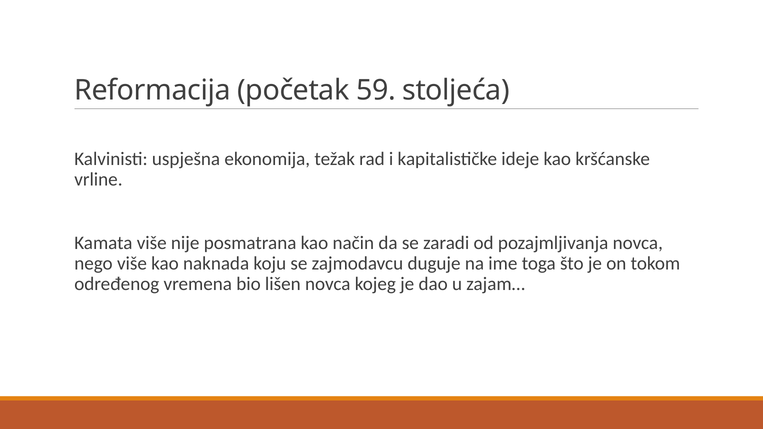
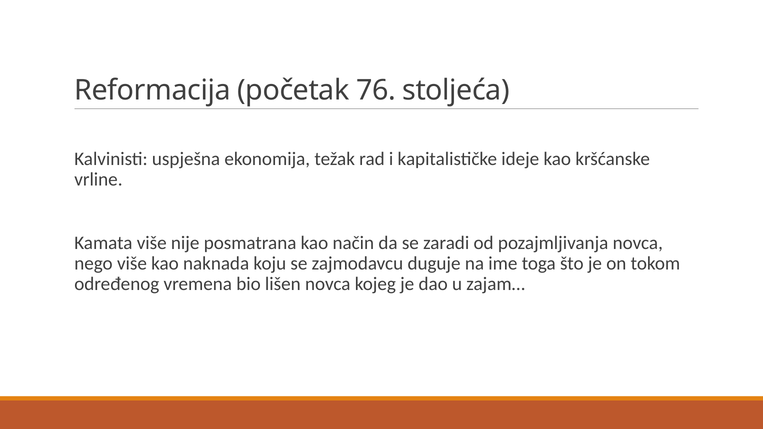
59: 59 -> 76 (376, 91)
